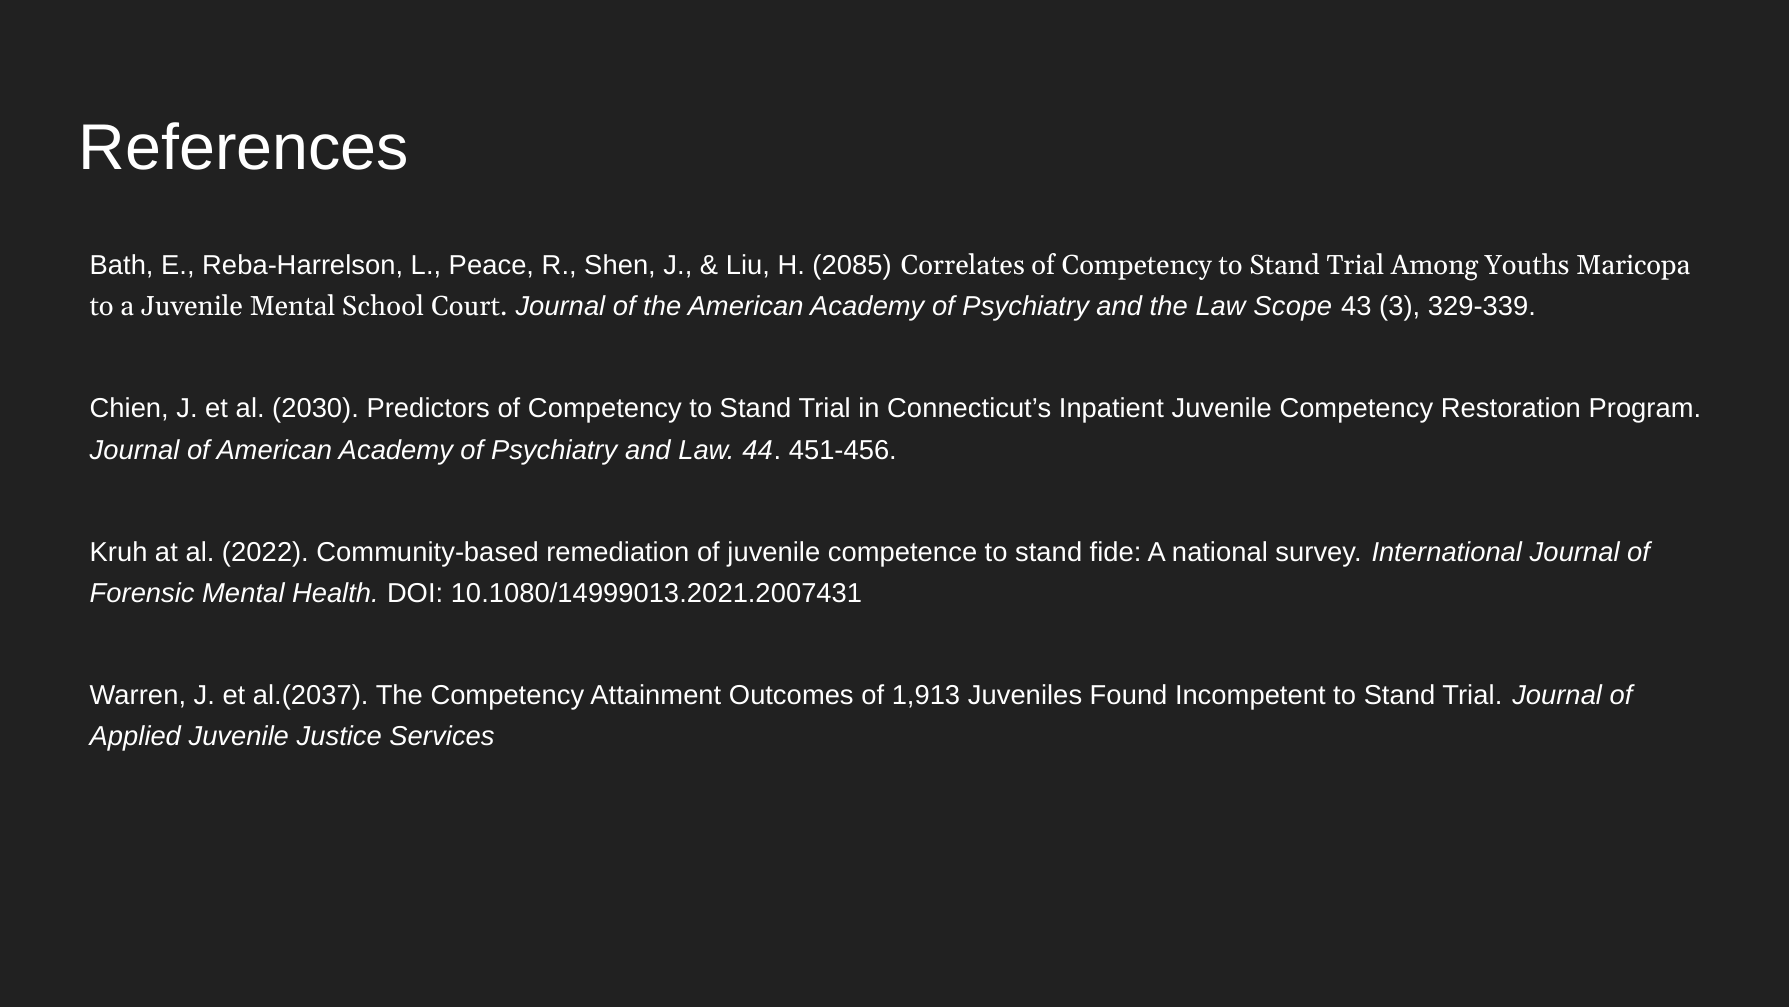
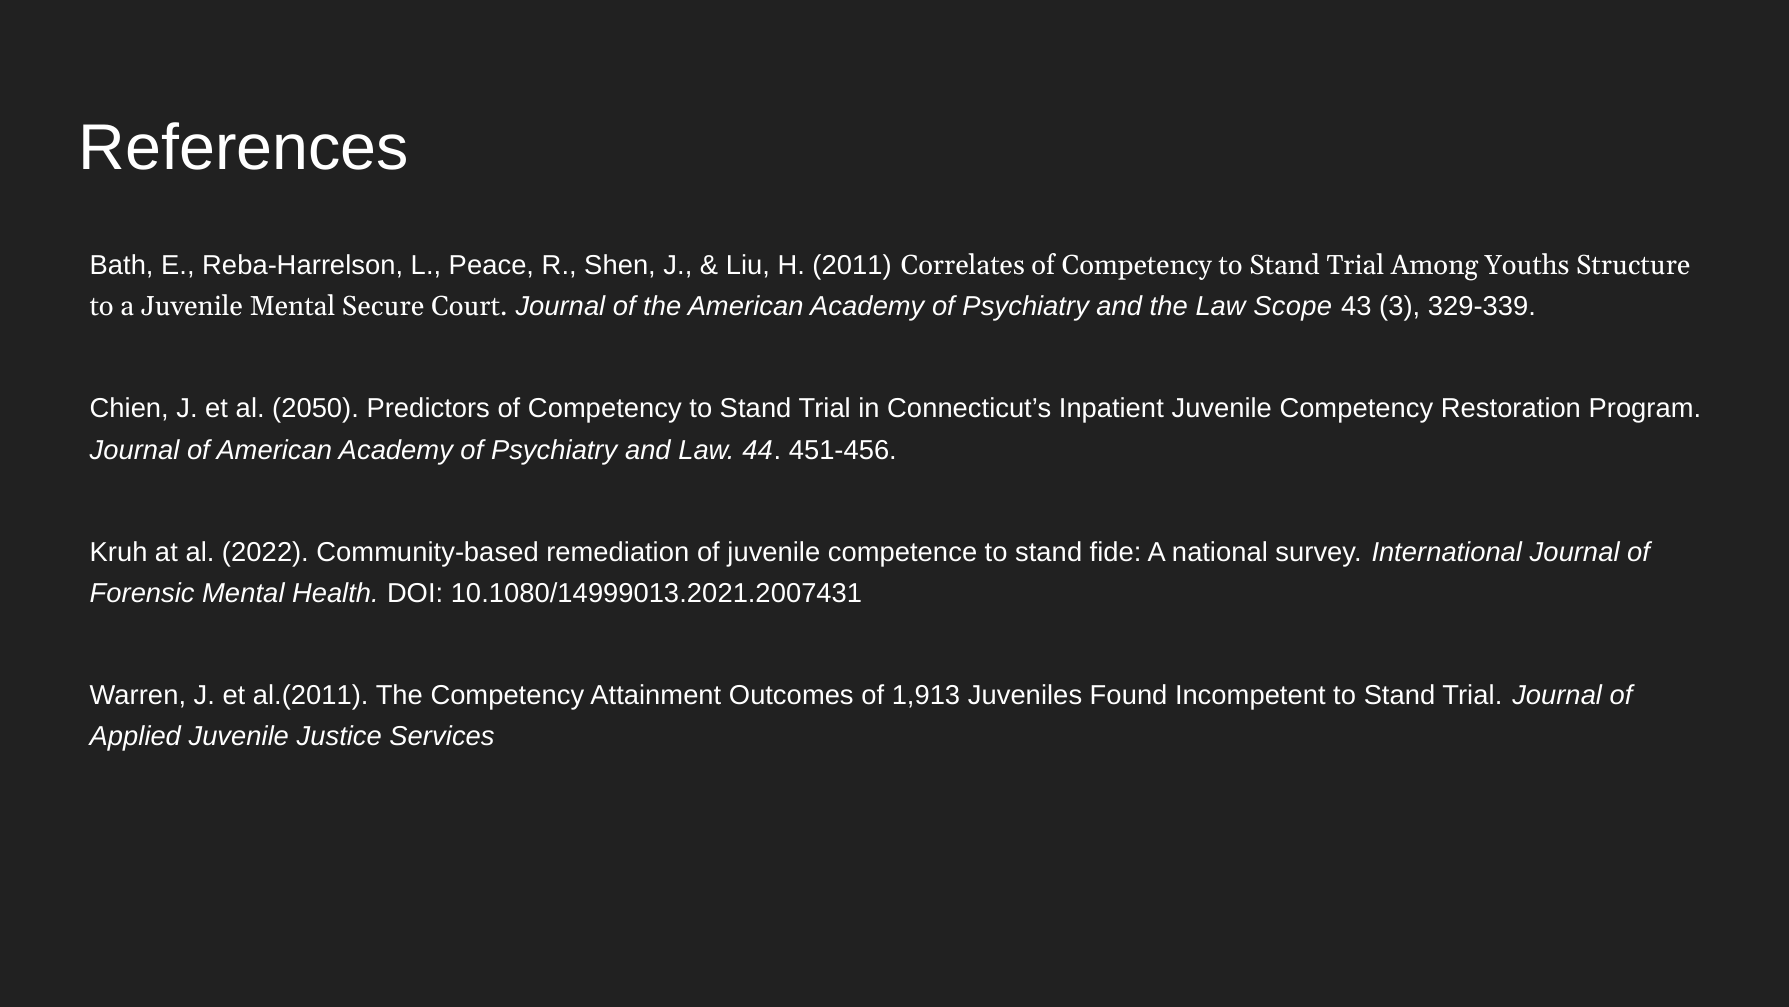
2085: 2085 -> 2011 (852, 266)
Maricopa: Maricopa -> Structure (1633, 266)
School: School -> Secure (383, 307)
2030: 2030 -> 2050 (316, 409)
al.(2037: al.(2037 -> al.(2011 (311, 695)
